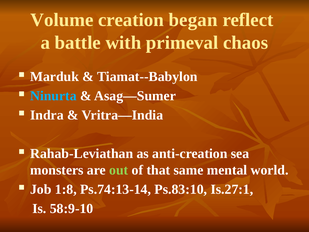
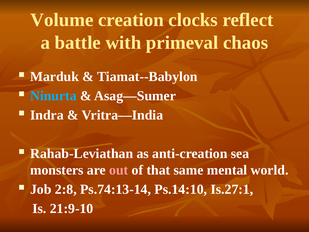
began: began -> clocks (193, 20)
out colour: light green -> pink (119, 170)
1:8: 1:8 -> 2:8 (66, 189)
Ps.83:10: Ps.83:10 -> Ps.14:10 (181, 189)
58:9-10: 58:9-10 -> 21:9-10 (72, 208)
